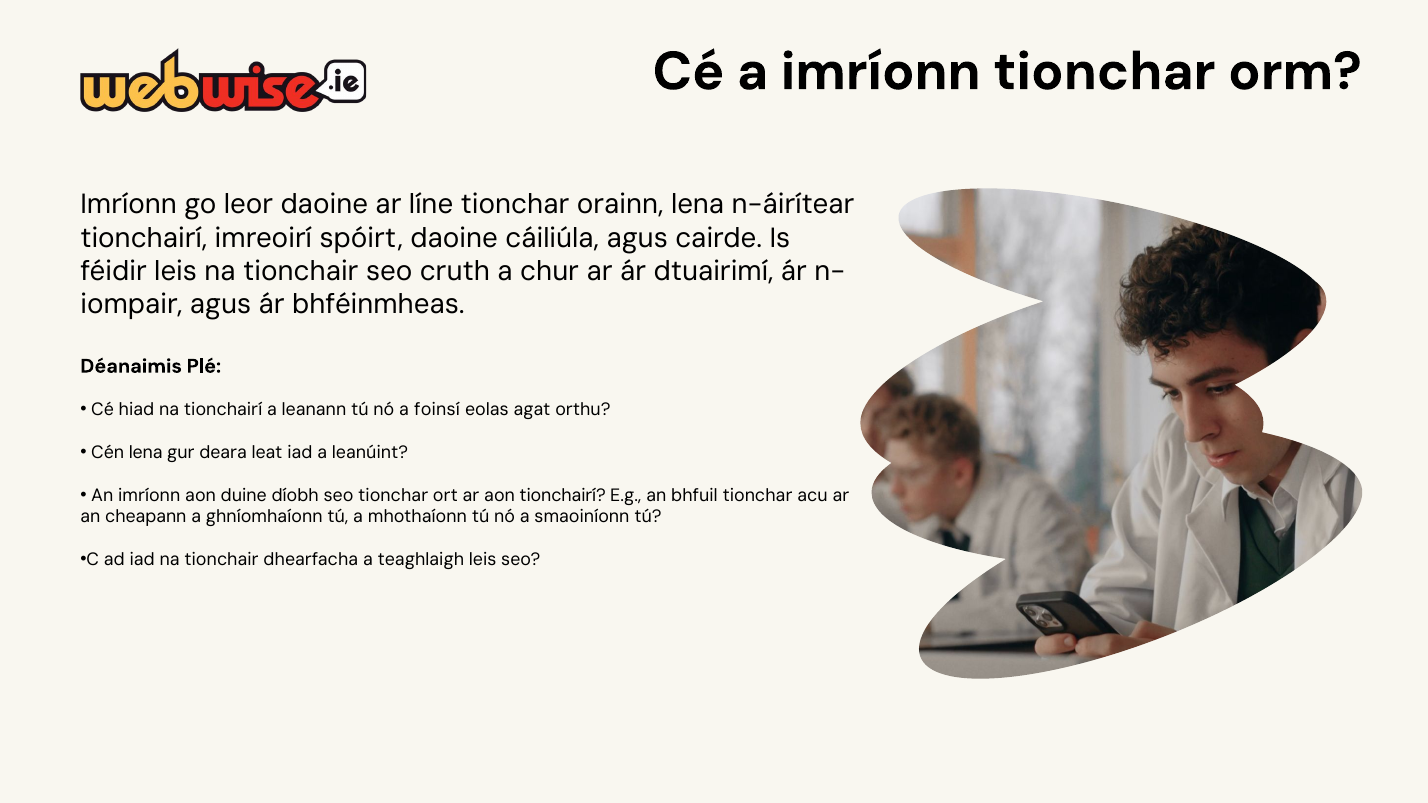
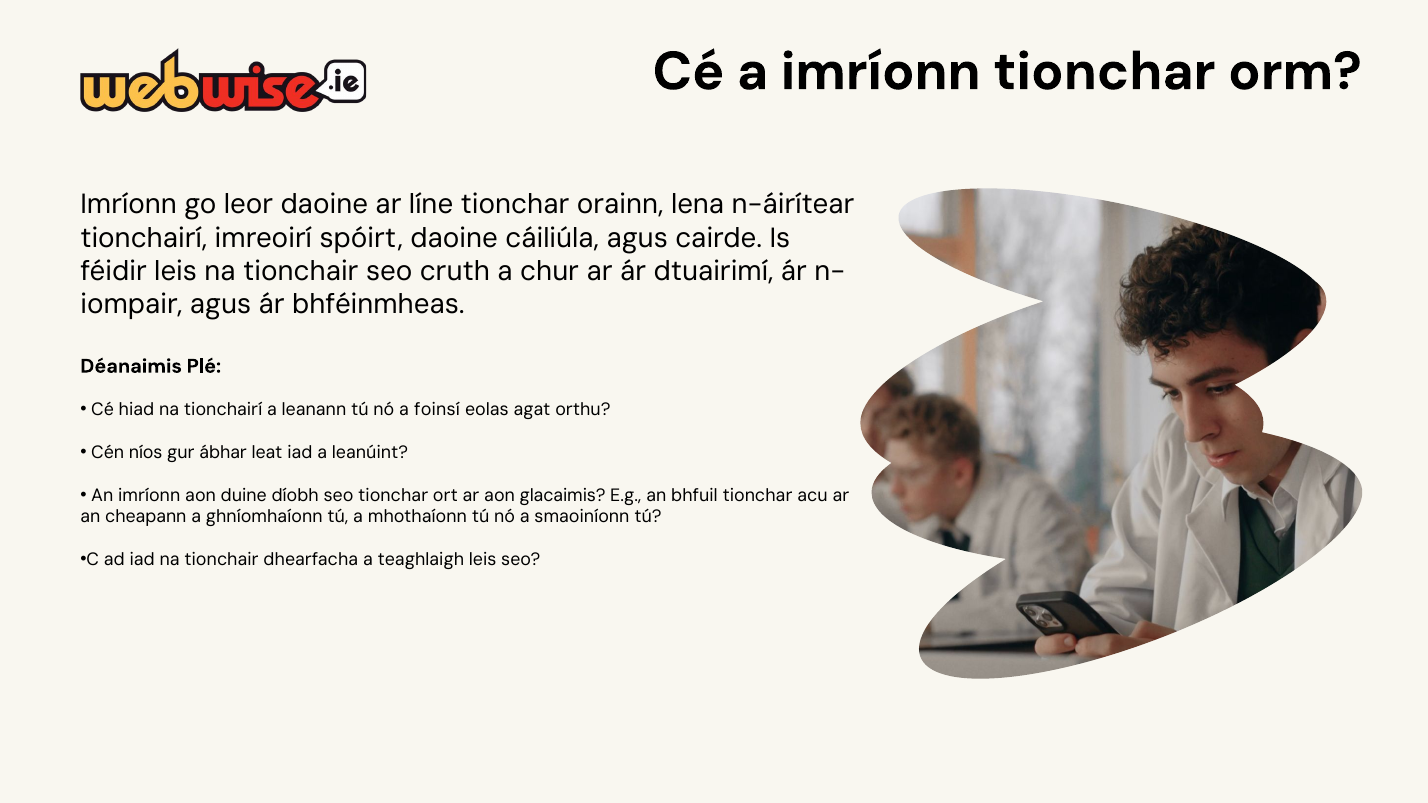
Cén lena: lena -> níos (146, 453)
deara: deara -> ábhar (223, 453)
aon tionchairí: tionchairí -> glacaimis (563, 496)
